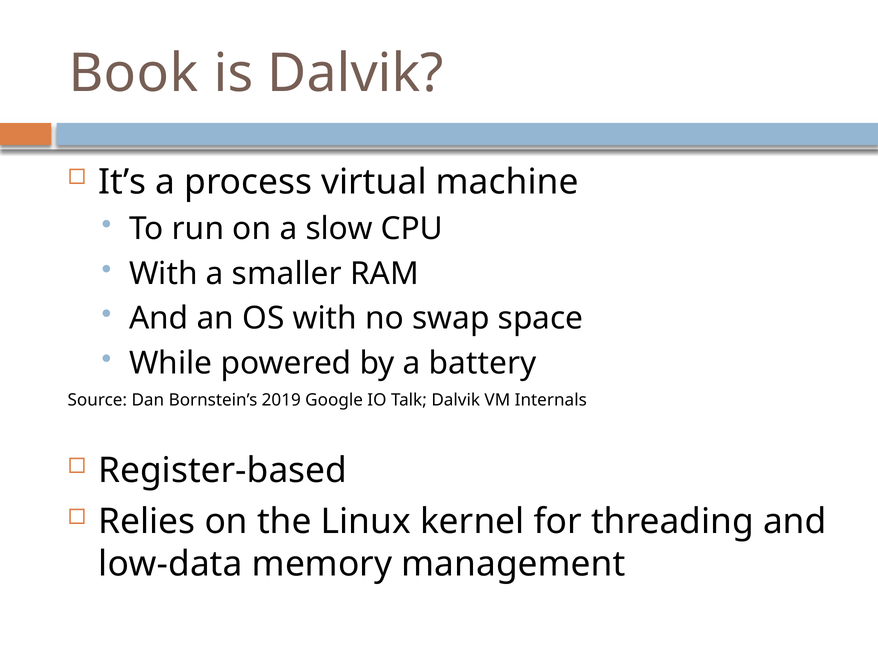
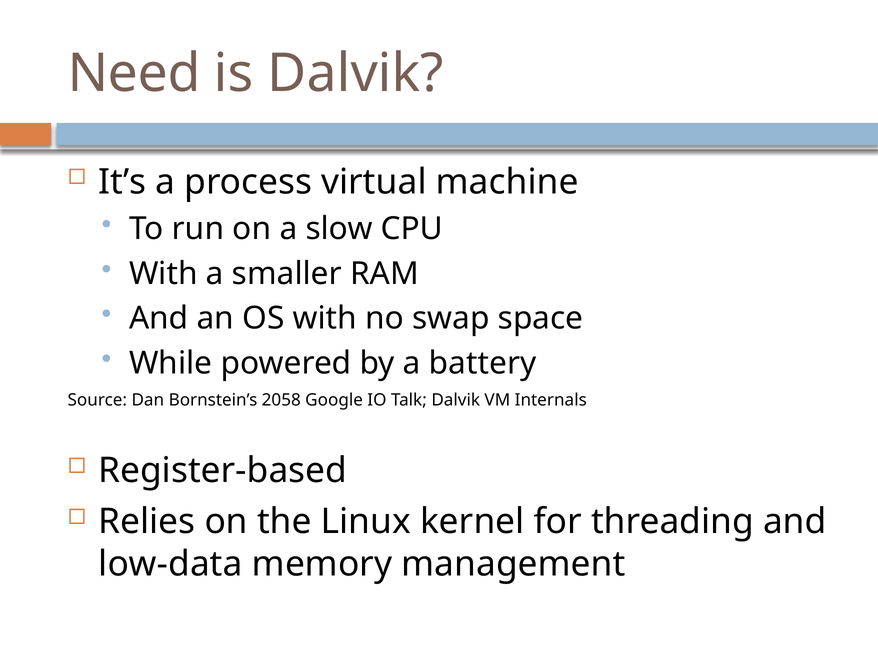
Book: Book -> Need (134, 73)
2019: 2019 -> 2058 (281, 400)
